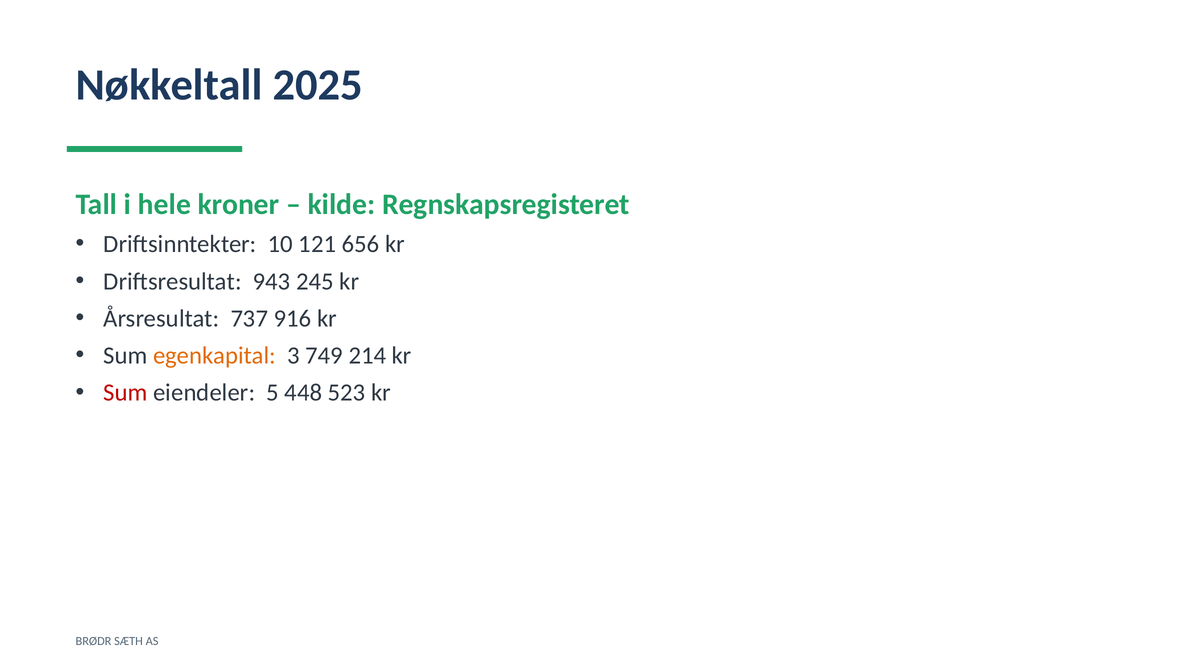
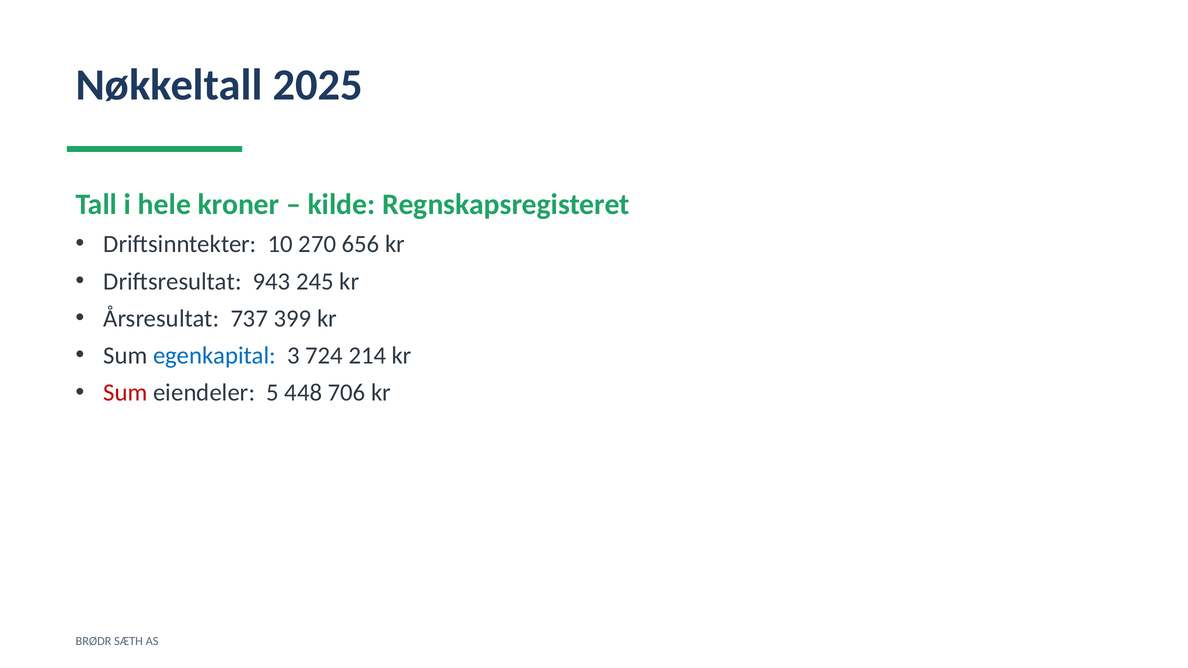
121: 121 -> 270 (317, 244)
916: 916 -> 399 (293, 319)
egenkapital colour: orange -> blue (215, 356)
749: 749 -> 724 (324, 356)
523: 523 -> 706 (347, 393)
